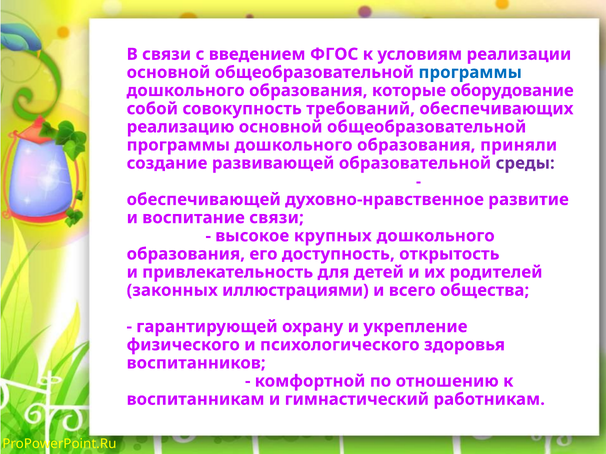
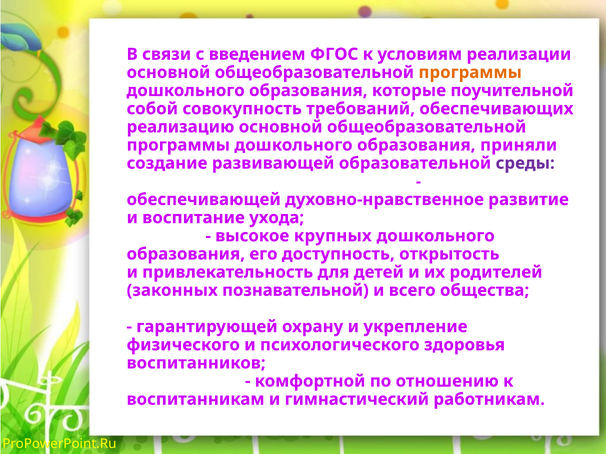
программы colour: blue -> orange (470, 72)
оборудование: оборудование -> поучительной (512, 91)
воспитание связи: связи -> ухода (277, 218)
иллюстрациями: иллюстрациями -> познавательной (295, 291)
